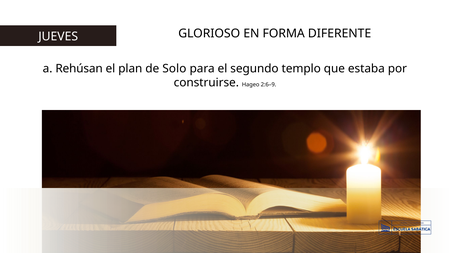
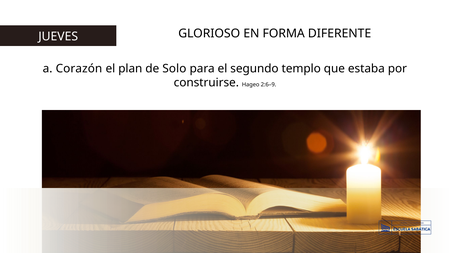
Rehúsan: Rehúsan -> Corazón (79, 69)
